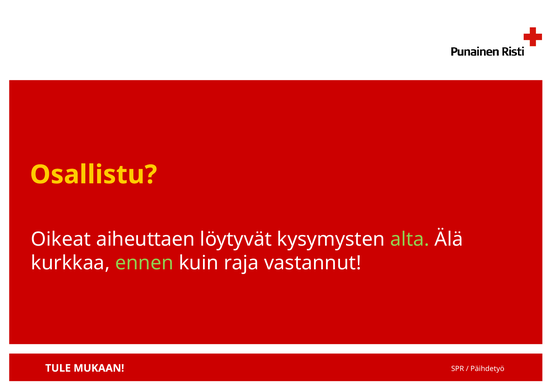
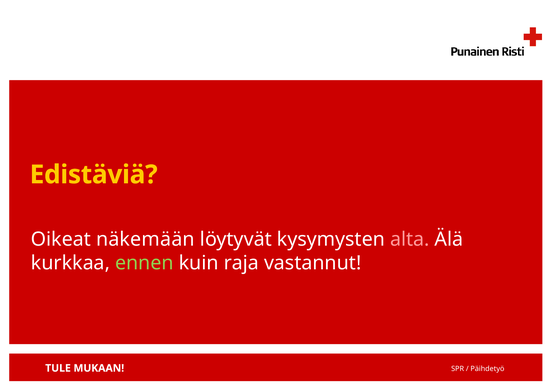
Osallistu: Osallistu -> Edistäviä (94, 174)
aiheuttaen: aiheuttaen -> näkemään (145, 239)
alta colour: light green -> pink (410, 239)
